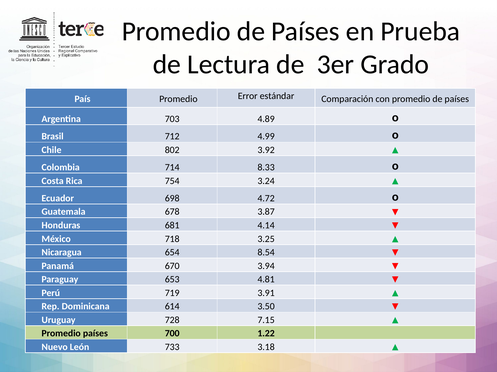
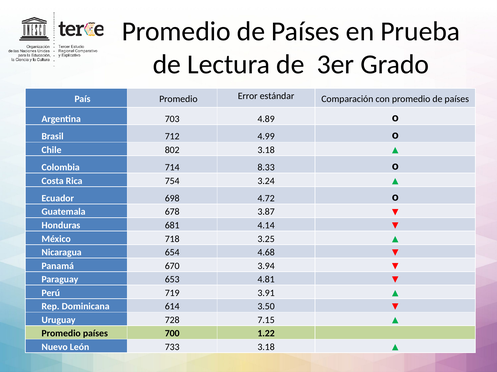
802 3.92: 3.92 -> 3.18 (266, 150)
8.54: 8.54 -> 4.68 (266, 253)
